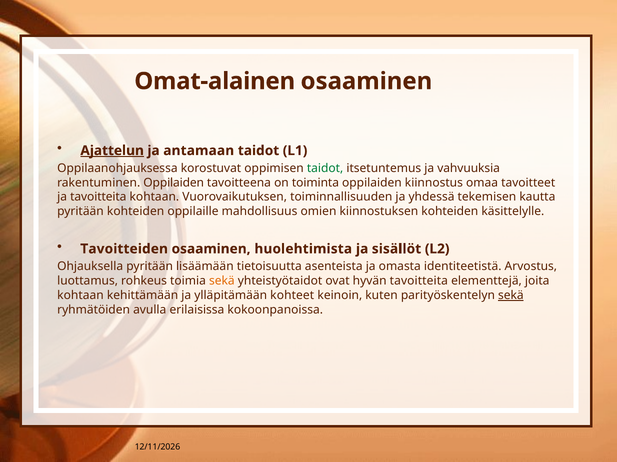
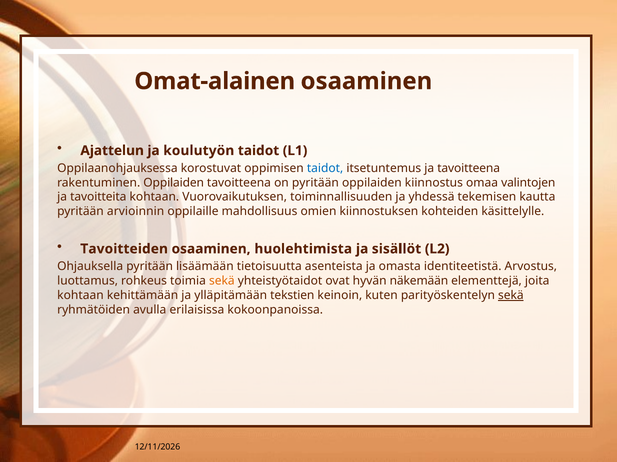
Ajattelun underline: present -> none (112, 151)
antamaan: antamaan -> koulutyön (199, 151)
taidot colour: green -> blue (325, 169)
ja vahvuuksia: vahvuuksia -> tavoitteena (469, 169)
on toiminta: toiminta -> pyritään (315, 183)
tavoitteet: tavoitteet -> valintojen (528, 183)
pyritään kohteiden: kohteiden -> arvioinnin (136, 212)
hyvän tavoitteita: tavoitteita -> näkemään (419, 281)
kohteet: kohteet -> tekstien (292, 296)
